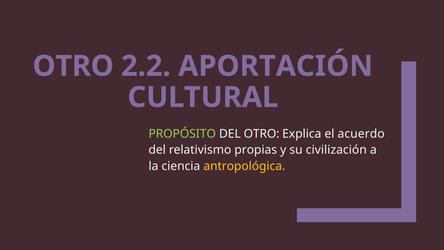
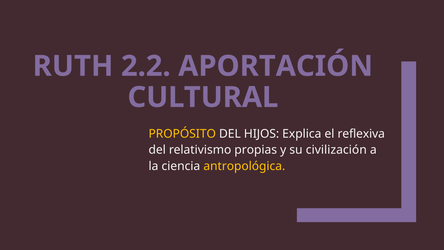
OTRO: OTRO -> RUTH (73, 66)
PROPÓSITO colour: light green -> yellow (182, 134)
DEL OTRO: OTRO -> HIJOS (262, 134)
acuerdo: acuerdo -> reflexiva (361, 134)
